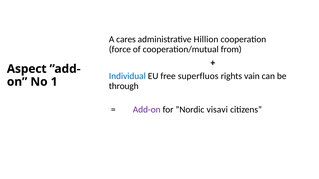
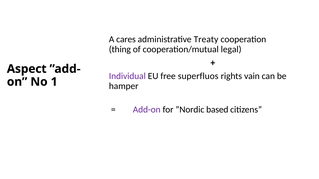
Hillion: Hillion -> Treaty (206, 39)
force: force -> thing (120, 49)
from: from -> legal (231, 49)
Individual colour: blue -> purple (127, 76)
through: through -> hamper (124, 86)
visavi: visavi -> based (217, 110)
